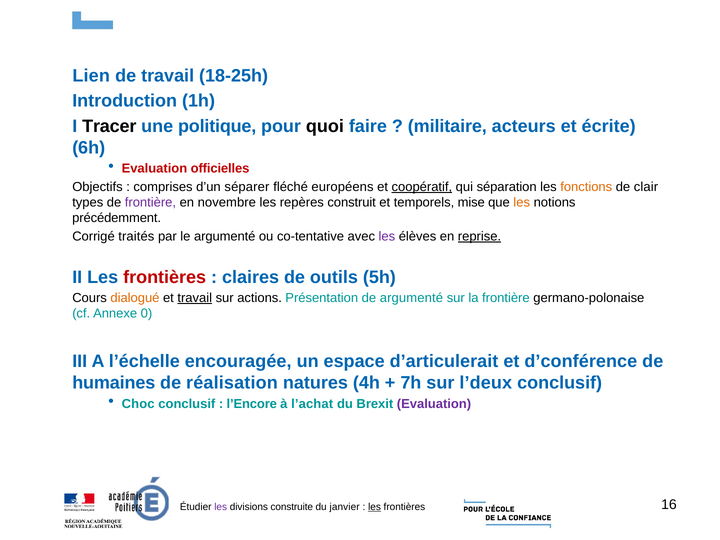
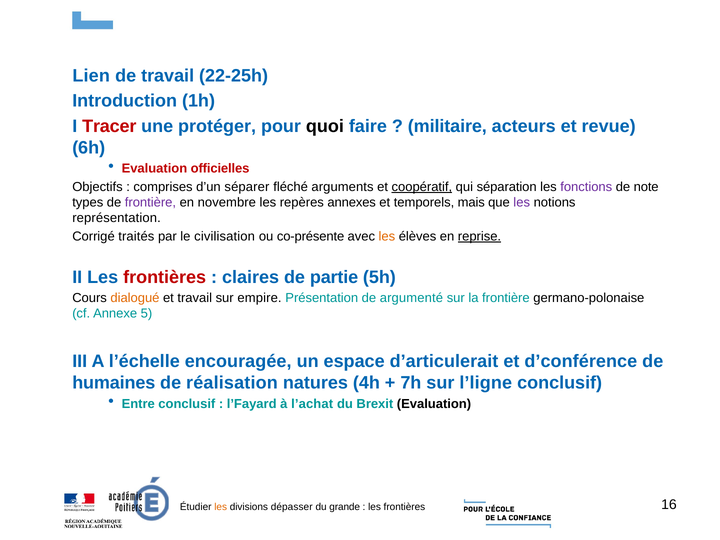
18-25h: 18-25h -> 22-25h (234, 76)
Tracer colour: black -> red (109, 126)
politique: politique -> protéger (217, 126)
écrite: écrite -> revue (609, 126)
européens: européens -> arguments (343, 187)
fonctions colour: orange -> purple (586, 187)
clair: clair -> note (646, 187)
construit: construit -> annexes (352, 203)
mise: mise -> mais (471, 203)
les colour: orange -> purple (522, 203)
précédemment: précédemment -> représentation (117, 218)
le argumenté: argumenté -> civilisation (225, 236)
co-tentative: co-tentative -> co-présente (311, 236)
les colour: purple -> orange (387, 236)
outils: outils -> partie (334, 277)
travail underline: present -> none (195, 298)
actions: actions -> empire (260, 298)
0: 0 -> 5 (146, 314)
l’deux: l’deux -> l’ligne (486, 383)
Choc: Choc -> Entre (138, 404)
l’Encore: l’Encore -> l’Fayard (252, 404)
Evaluation colour: purple -> black (434, 404)
les colour: purple -> orange (221, 507)
construite: construite -> dépasser (292, 507)
janvier: janvier -> grande (345, 507)
les underline: present -> none (375, 507)
